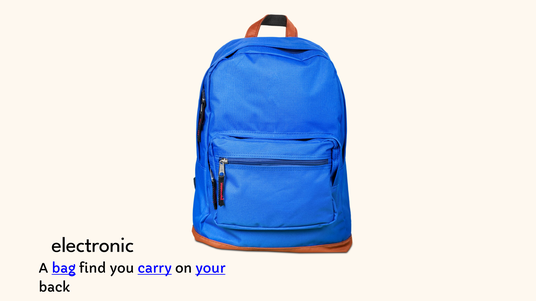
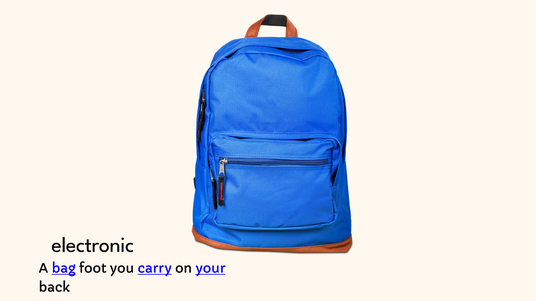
find: find -> foot (93, 269)
